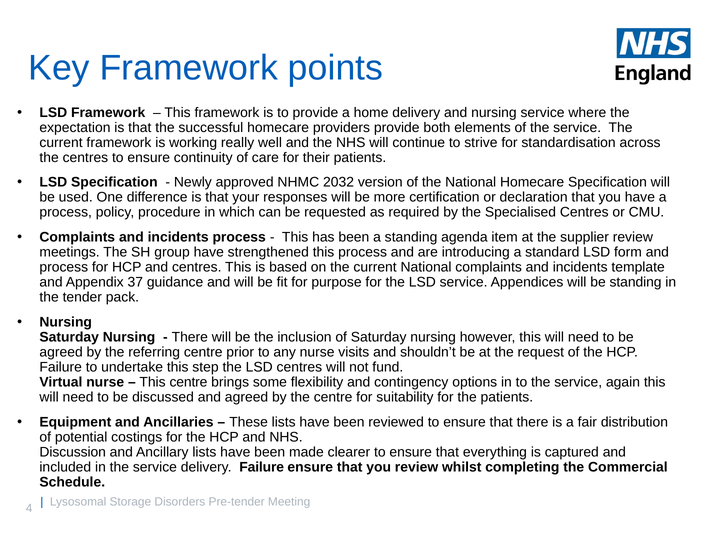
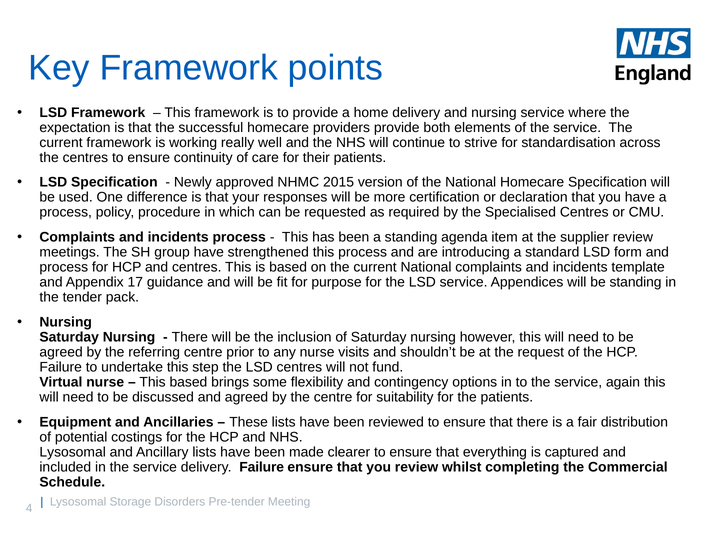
2032: 2032 -> 2015 (339, 183)
37: 37 -> 17 (135, 283)
This centre: centre -> based (188, 383)
Discussion: Discussion -> Lysosomal (73, 453)
